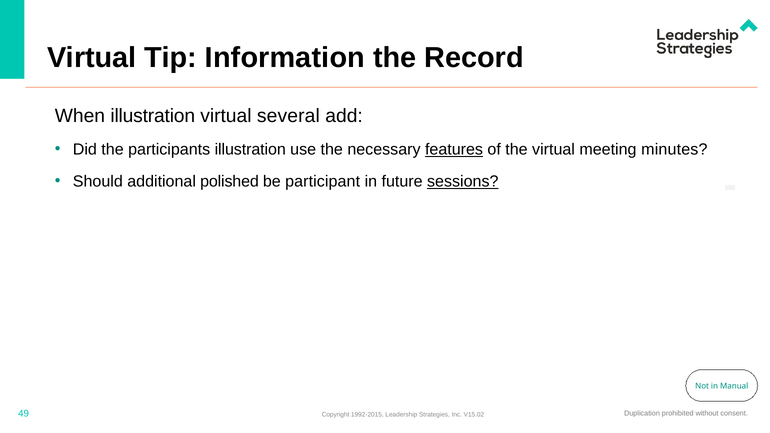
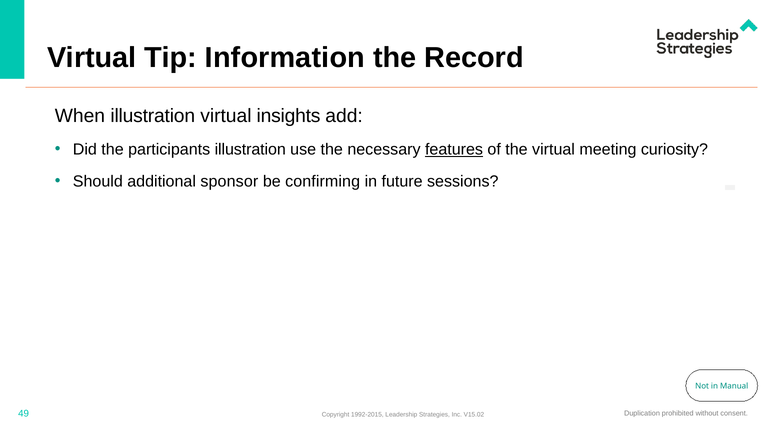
several: several -> insights (289, 116)
minutes: minutes -> curiosity (674, 150)
polished: polished -> sponsor (229, 182)
participant: participant -> confirming (323, 182)
sessions underline: present -> none (463, 182)
